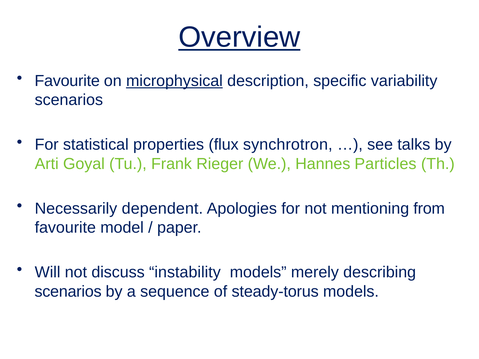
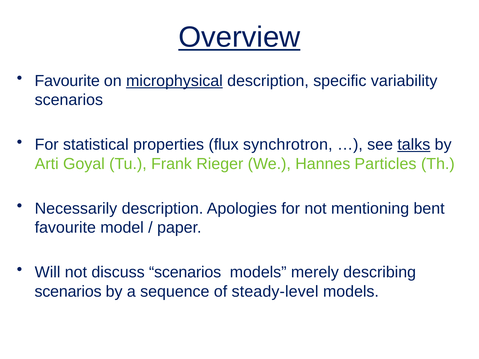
talks underline: none -> present (414, 145)
Necessarily dependent: dependent -> description (162, 209)
from: from -> bent (429, 209)
discuss instability: instability -> scenarios (185, 273)
steady-torus: steady-torus -> steady-level (275, 292)
